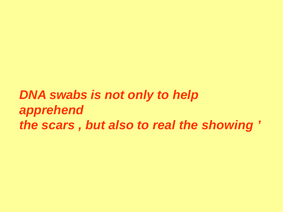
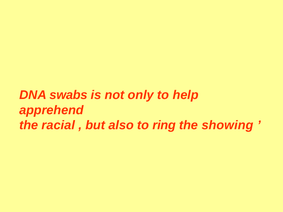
scars: scars -> racial (58, 125)
real: real -> ring (164, 125)
